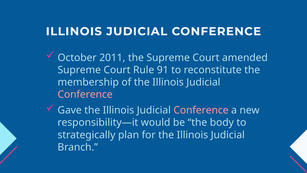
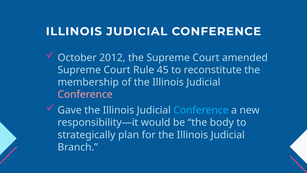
2011: 2011 -> 2012 (112, 58)
91: 91 -> 45 (163, 70)
Conference colour: pink -> light blue (201, 110)
